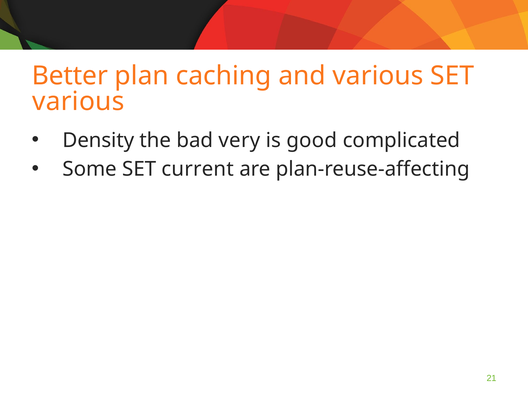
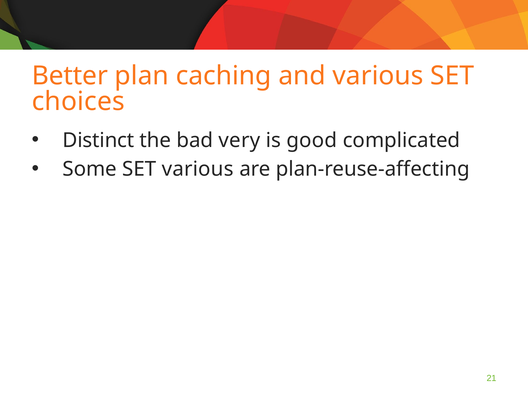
various: various -> choices (78, 102)
Density: Density -> Distinct (98, 140)
SET current: current -> various (198, 169)
